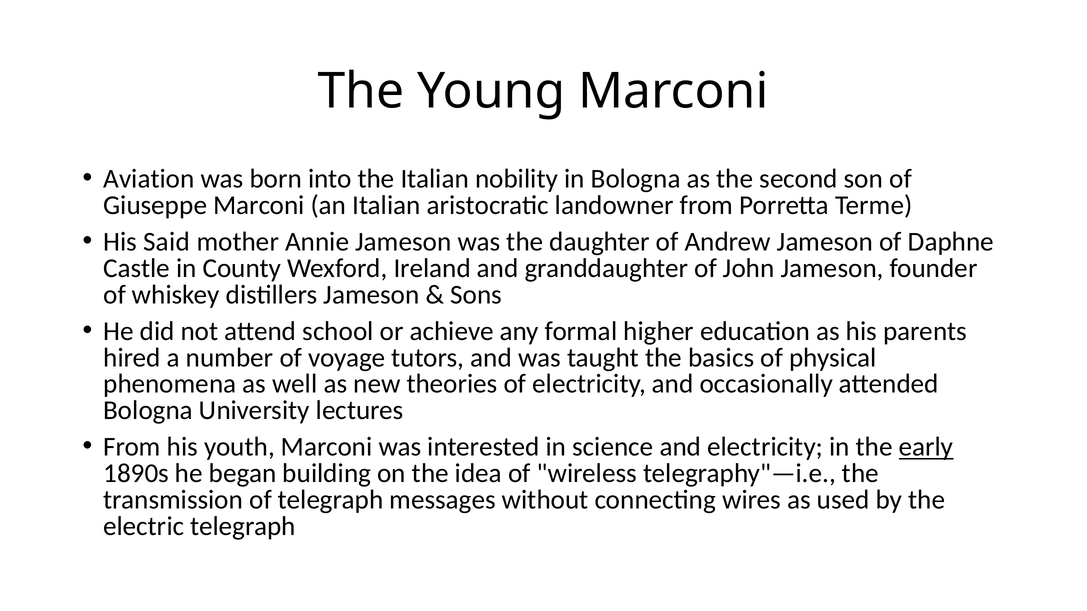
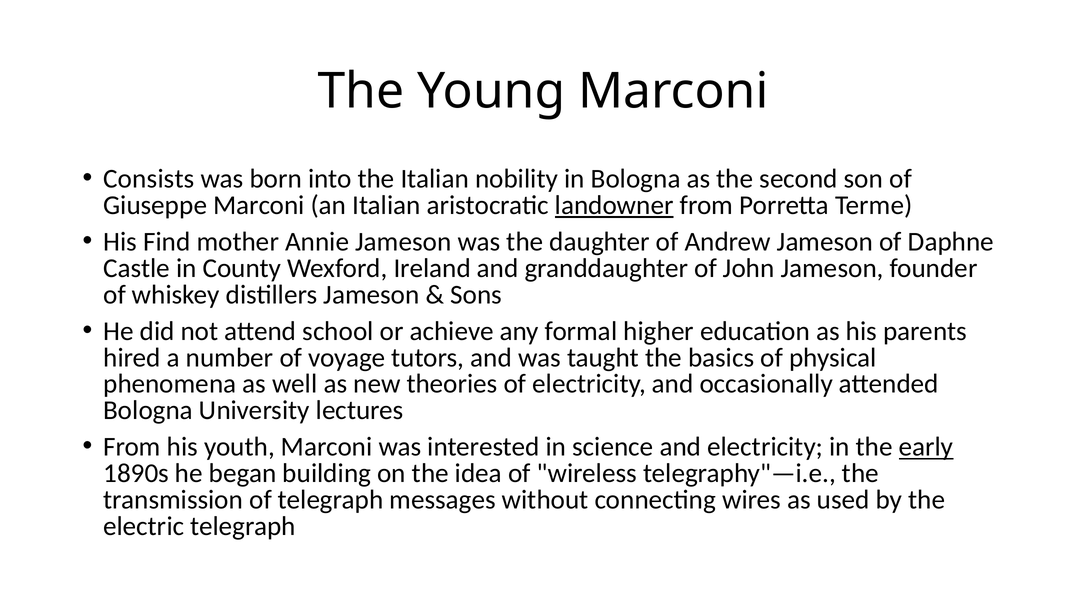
Aviation: Aviation -> Consists (149, 179)
landowner underline: none -> present (614, 205)
Said: Said -> Find (167, 242)
